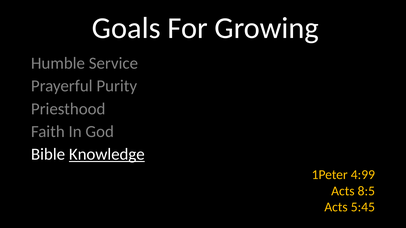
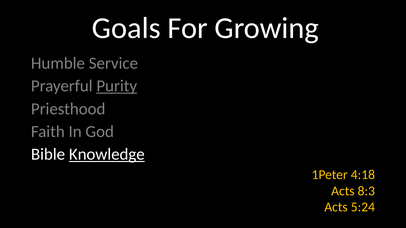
Purity underline: none -> present (117, 86)
4:99: 4:99 -> 4:18 (363, 175)
8:5: 8:5 -> 8:3 (366, 191)
5:45: 5:45 -> 5:24 (363, 208)
